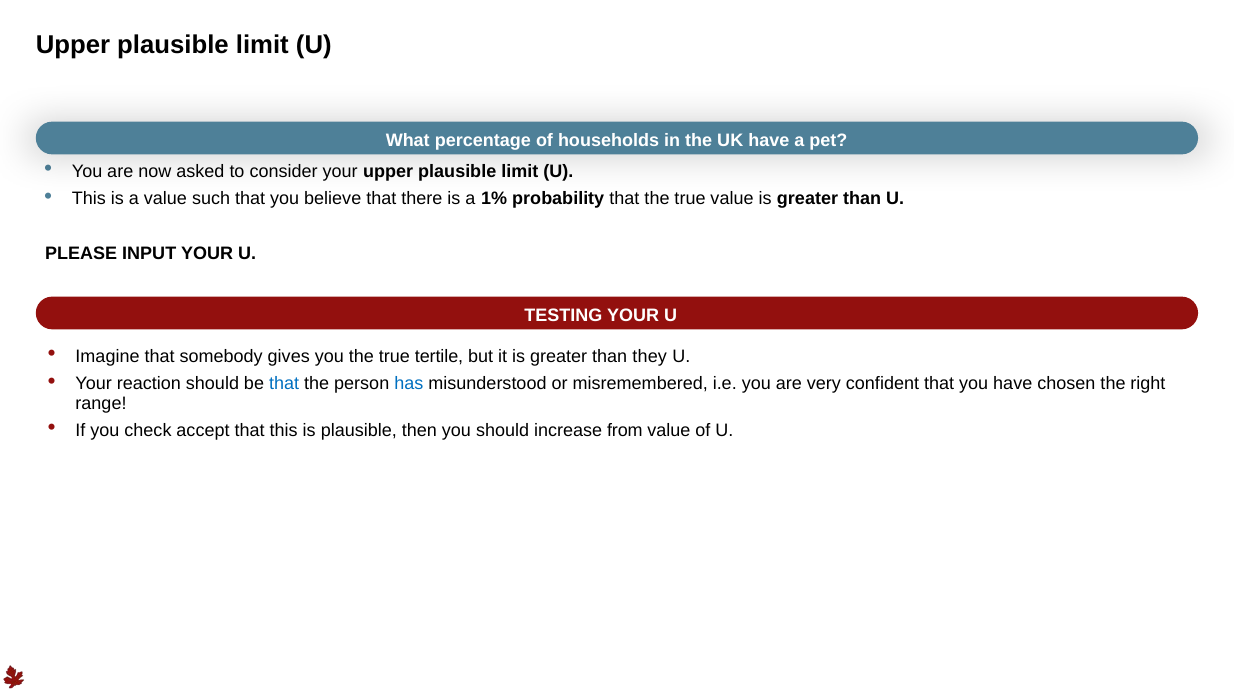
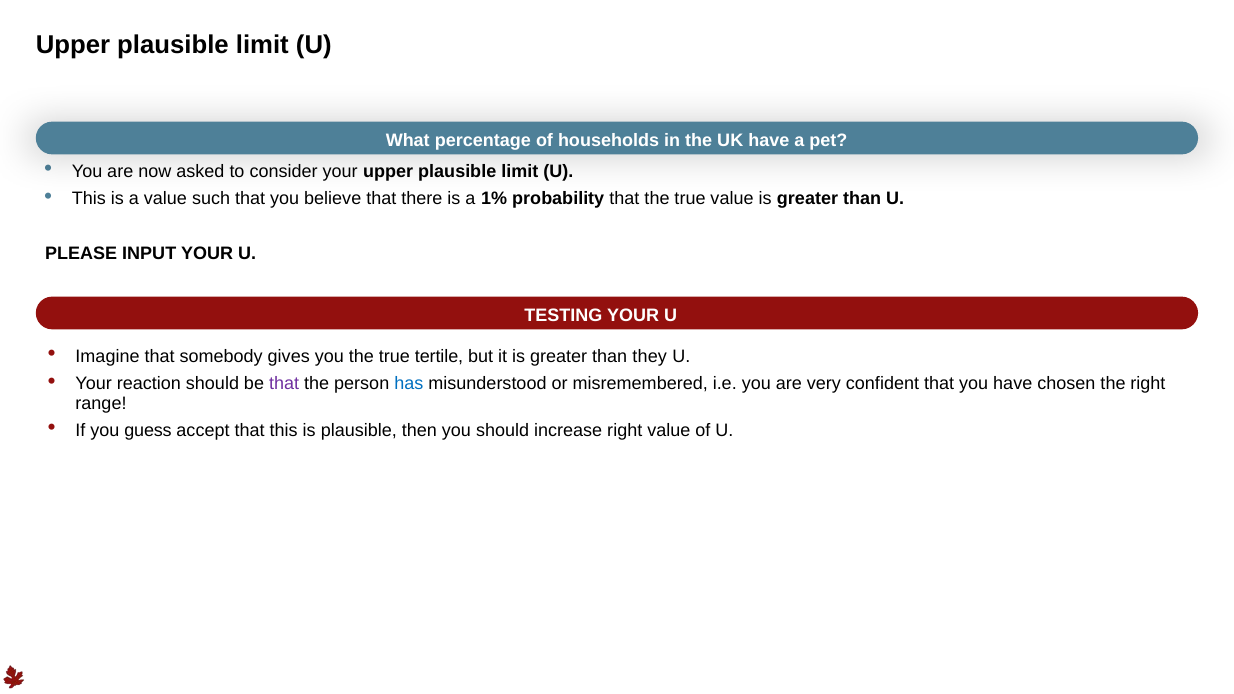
that colour: blue -> purple (284, 384)
check: check -> guess (148, 430)
increase from: from -> right (625, 430)
